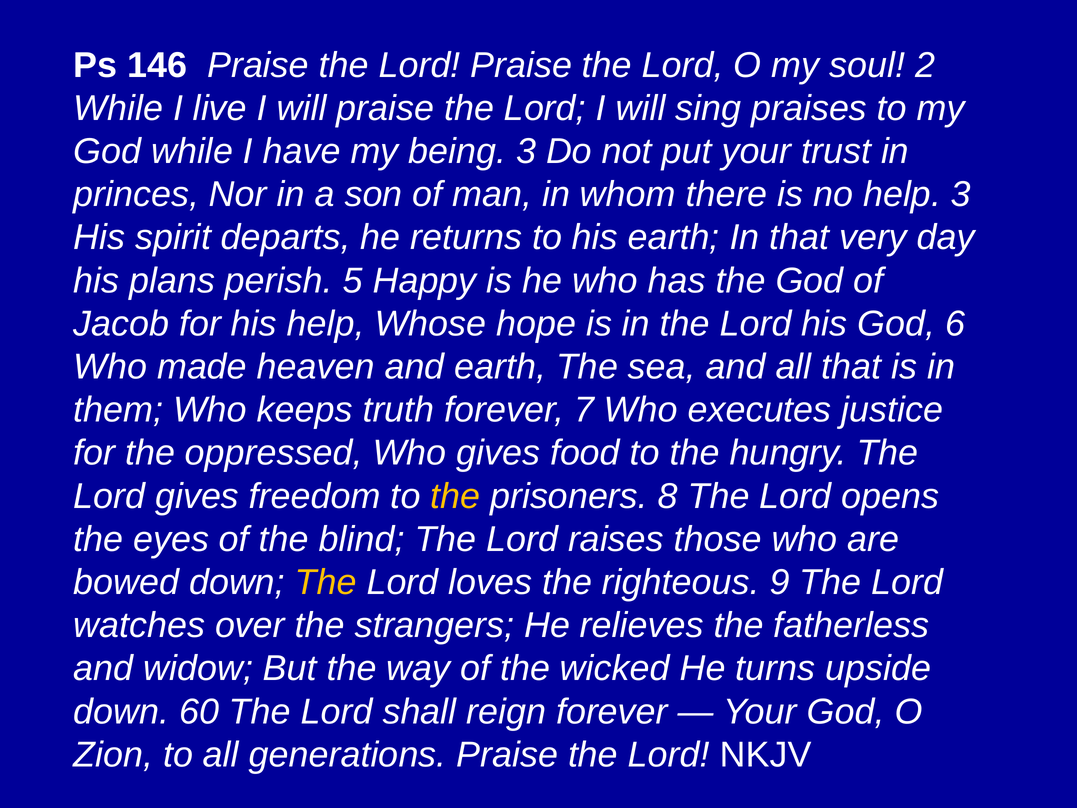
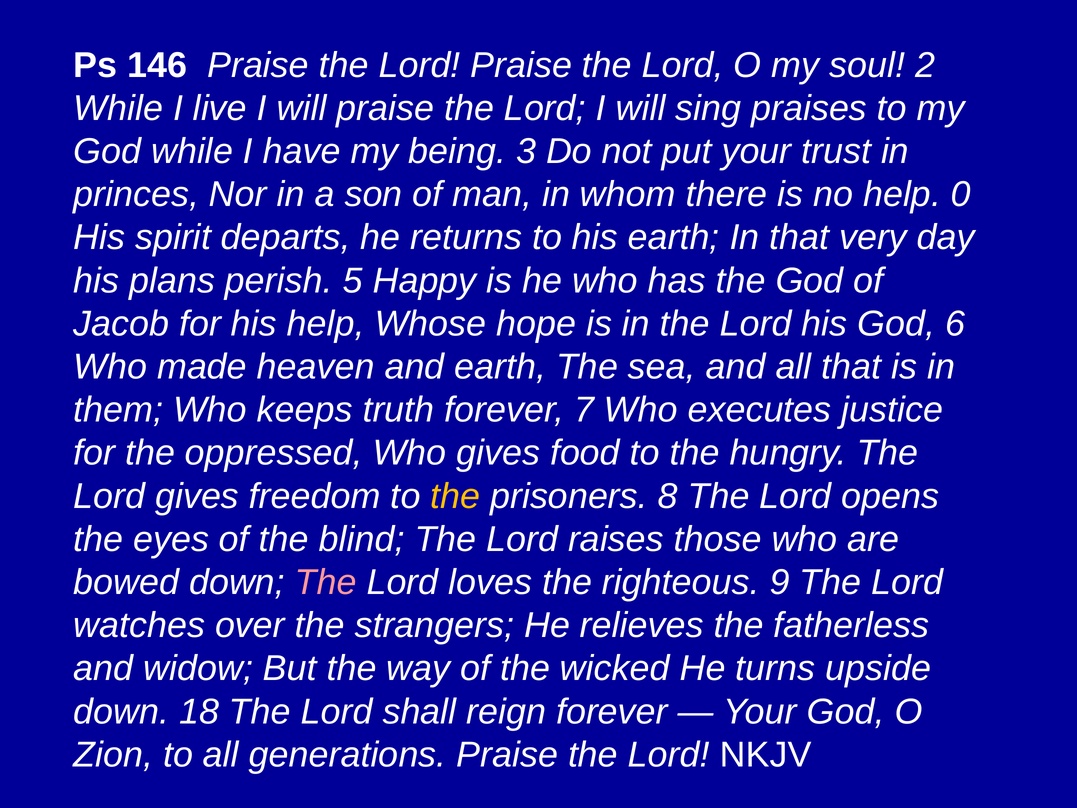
help 3: 3 -> 0 (961, 194)
The colour: yellow -> pink (326, 582)
60: 60 -> 18 (199, 711)
